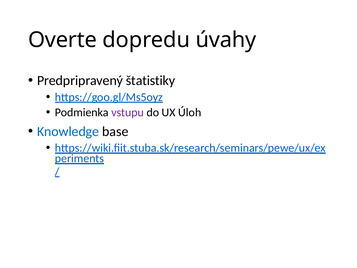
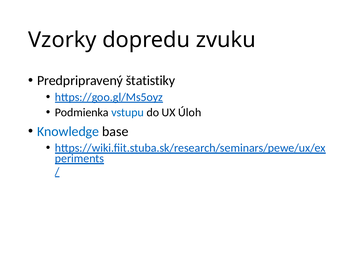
Overte: Overte -> Vzorky (62, 40)
úvahy: úvahy -> zvuku (226, 40)
vstupu colour: purple -> blue (128, 112)
